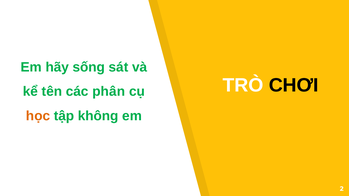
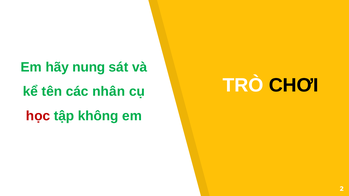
sống: sống -> nung (89, 67)
phân: phân -> nhân (109, 92)
học colour: orange -> red (38, 116)
